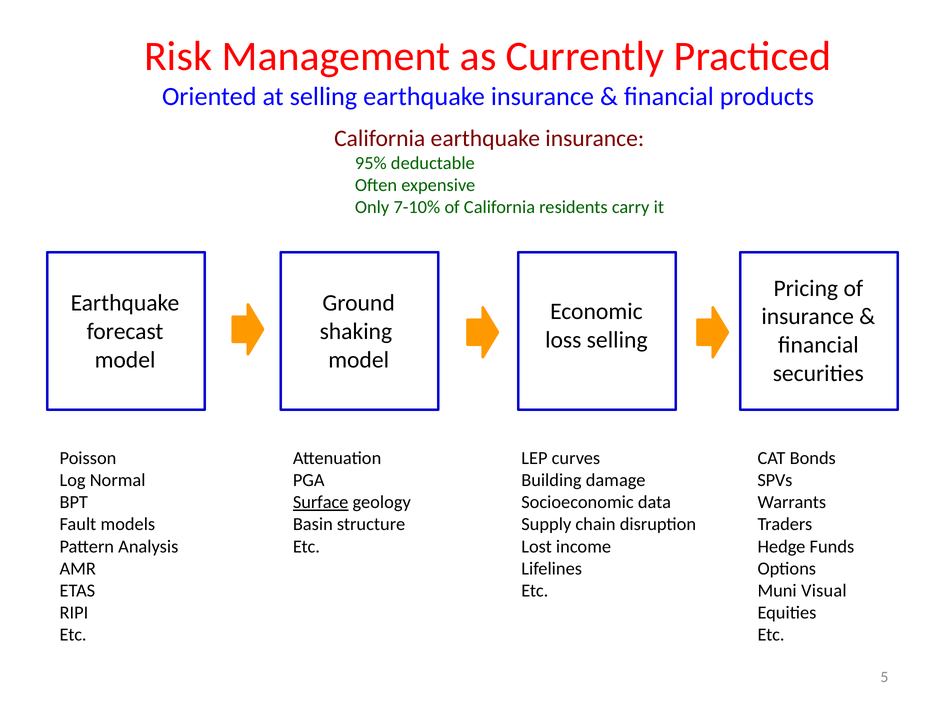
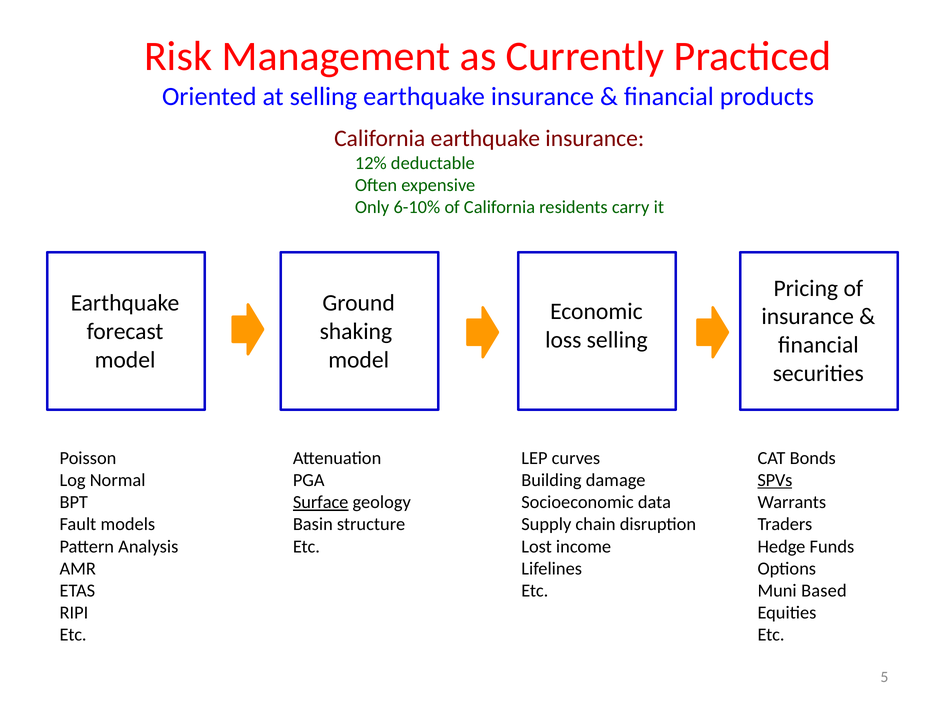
95%: 95% -> 12% (371, 163)
7-10%: 7-10% -> 6-10% (417, 207)
SPVs underline: none -> present (775, 480)
Visual: Visual -> Based (824, 590)
